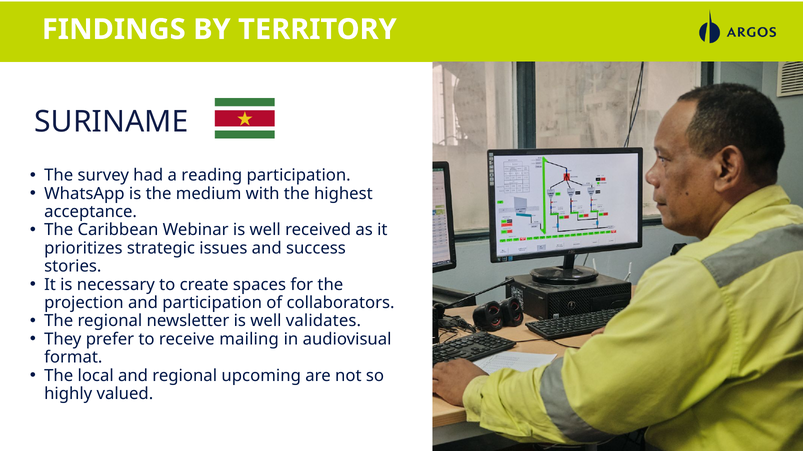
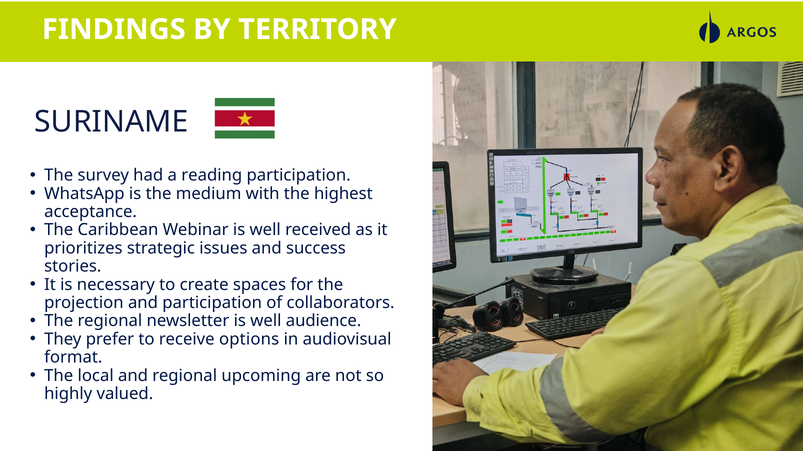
validates: validates -> audience (324, 321)
mailing: mailing -> options (249, 340)
